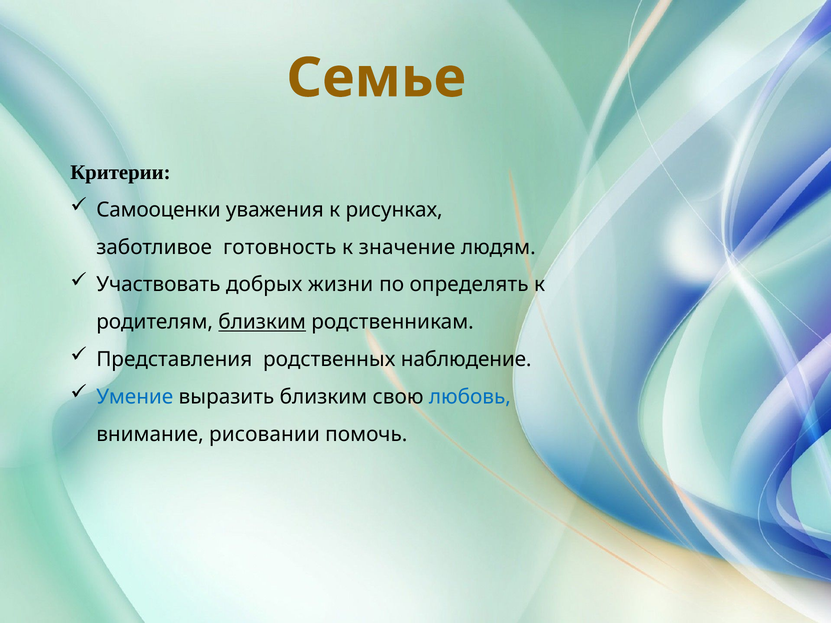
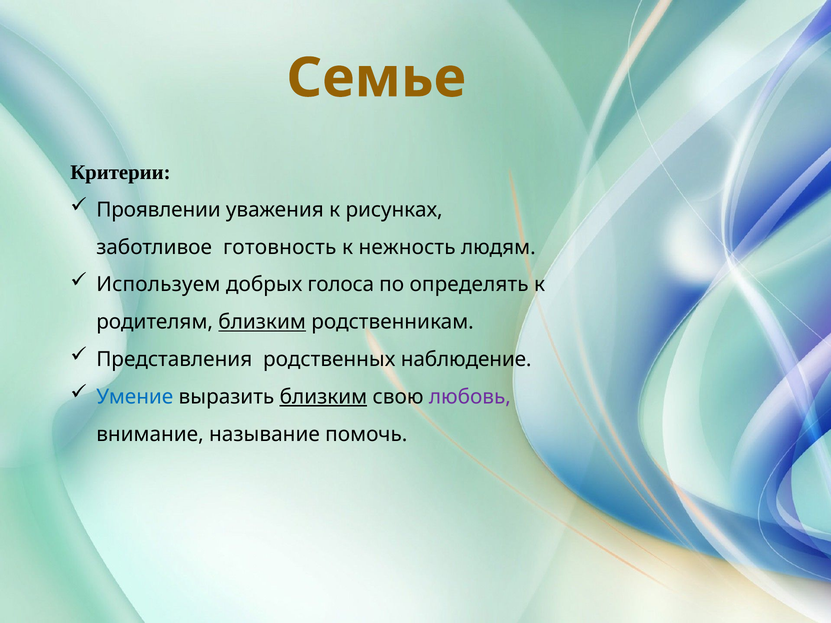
Самооценки: Самооценки -> Проявлении (158, 210)
значение: значение -> нежность (407, 247)
Участвовать: Участвовать -> Используем (158, 285)
жизни: жизни -> голоса (341, 285)
близким underline: none -> present (323, 397)
любовь colour: blue -> purple (470, 397)
рисовании: рисовании -> называние (264, 434)
